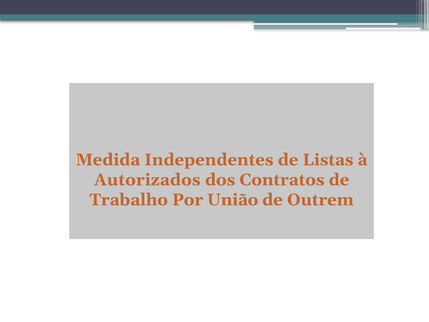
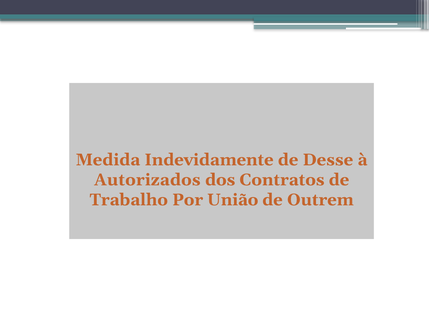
Independentes: Independentes -> Indevidamente (209, 160)
Listas: Listas -> Desse (328, 160)
